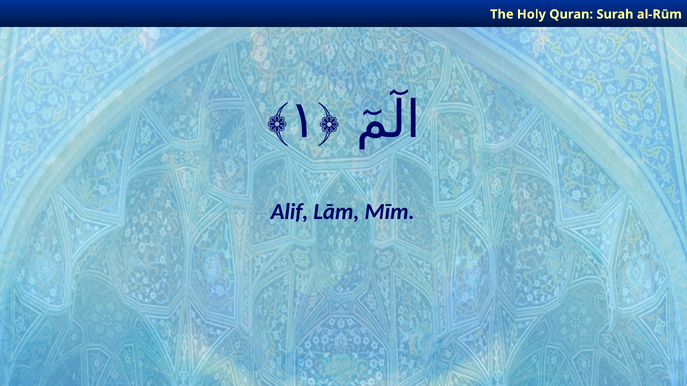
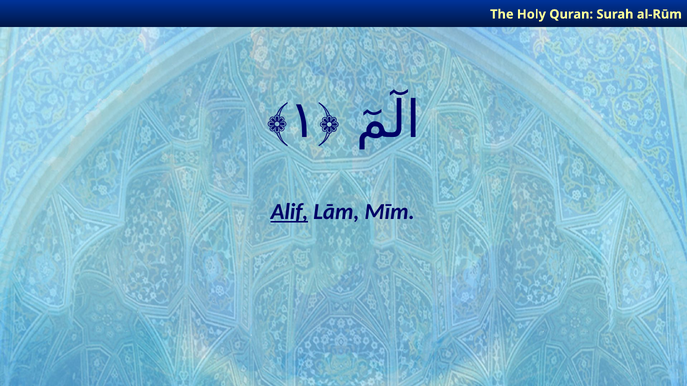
Alif underline: none -> present (289, 212)
